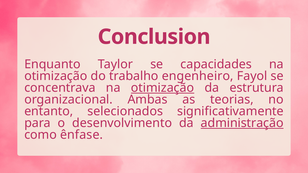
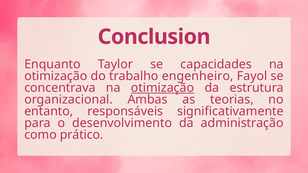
selecionados: selecionados -> responsáveis (125, 111)
administração underline: present -> none (242, 123)
ênfase: ênfase -> prático (82, 135)
